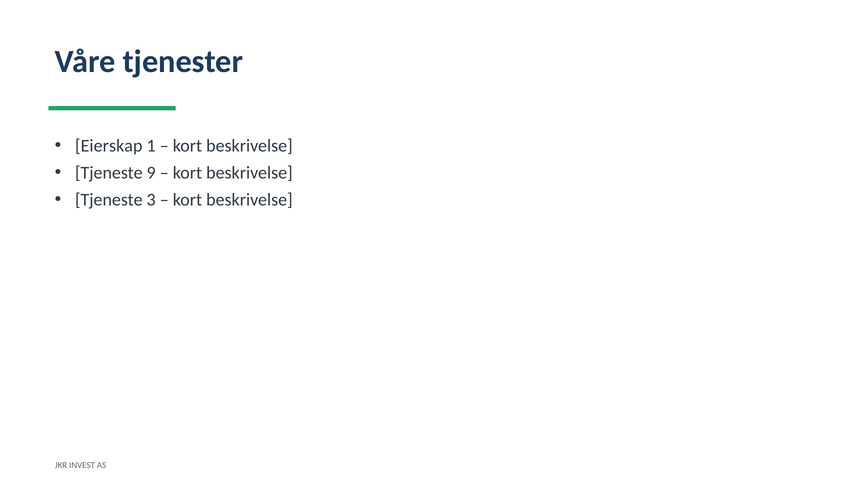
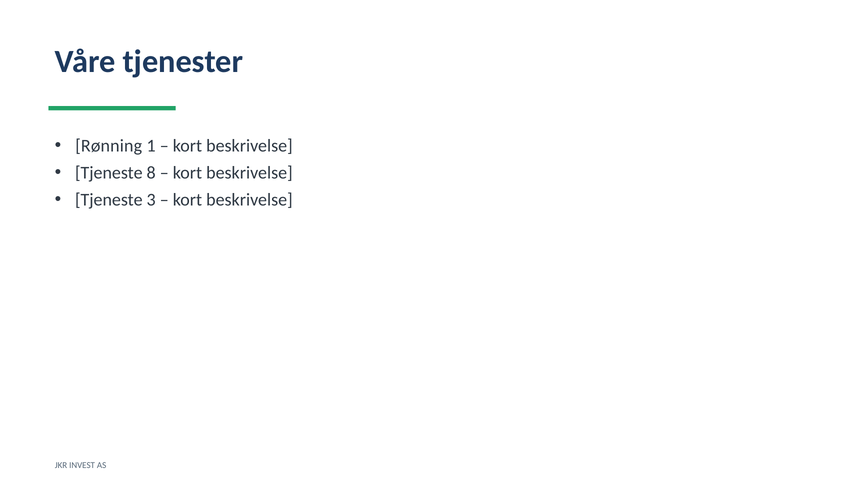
Eierskap: Eierskap -> Rønning (109, 146)
9: 9 -> 8 (151, 173)
